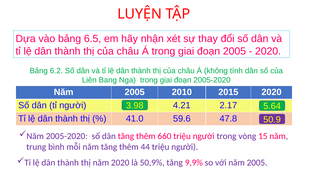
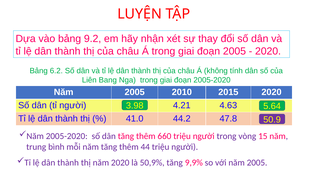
6.5: 6.5 -> 9.2 (93, 39)
2.17: 2.17 -> 4.63 (228, 106)
59.6: 59.6 -> 44.2 (182, 119)
